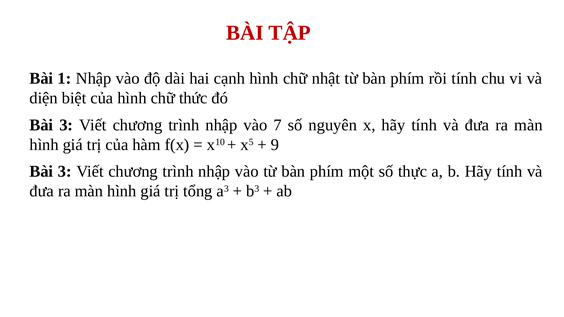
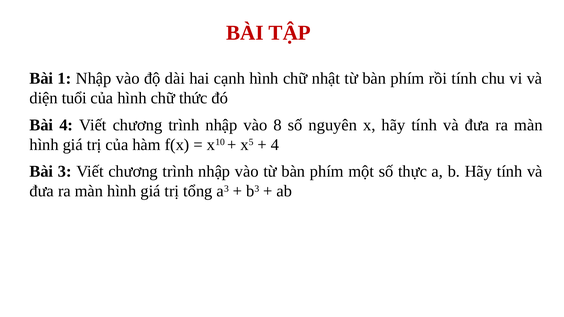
biệt: biệt -> tuổi (74, 98)
3: 3 -> 4 (66, 125)
7: 7 -> 8 (278, 125)
9: 9 -> 4 (275, 145)
